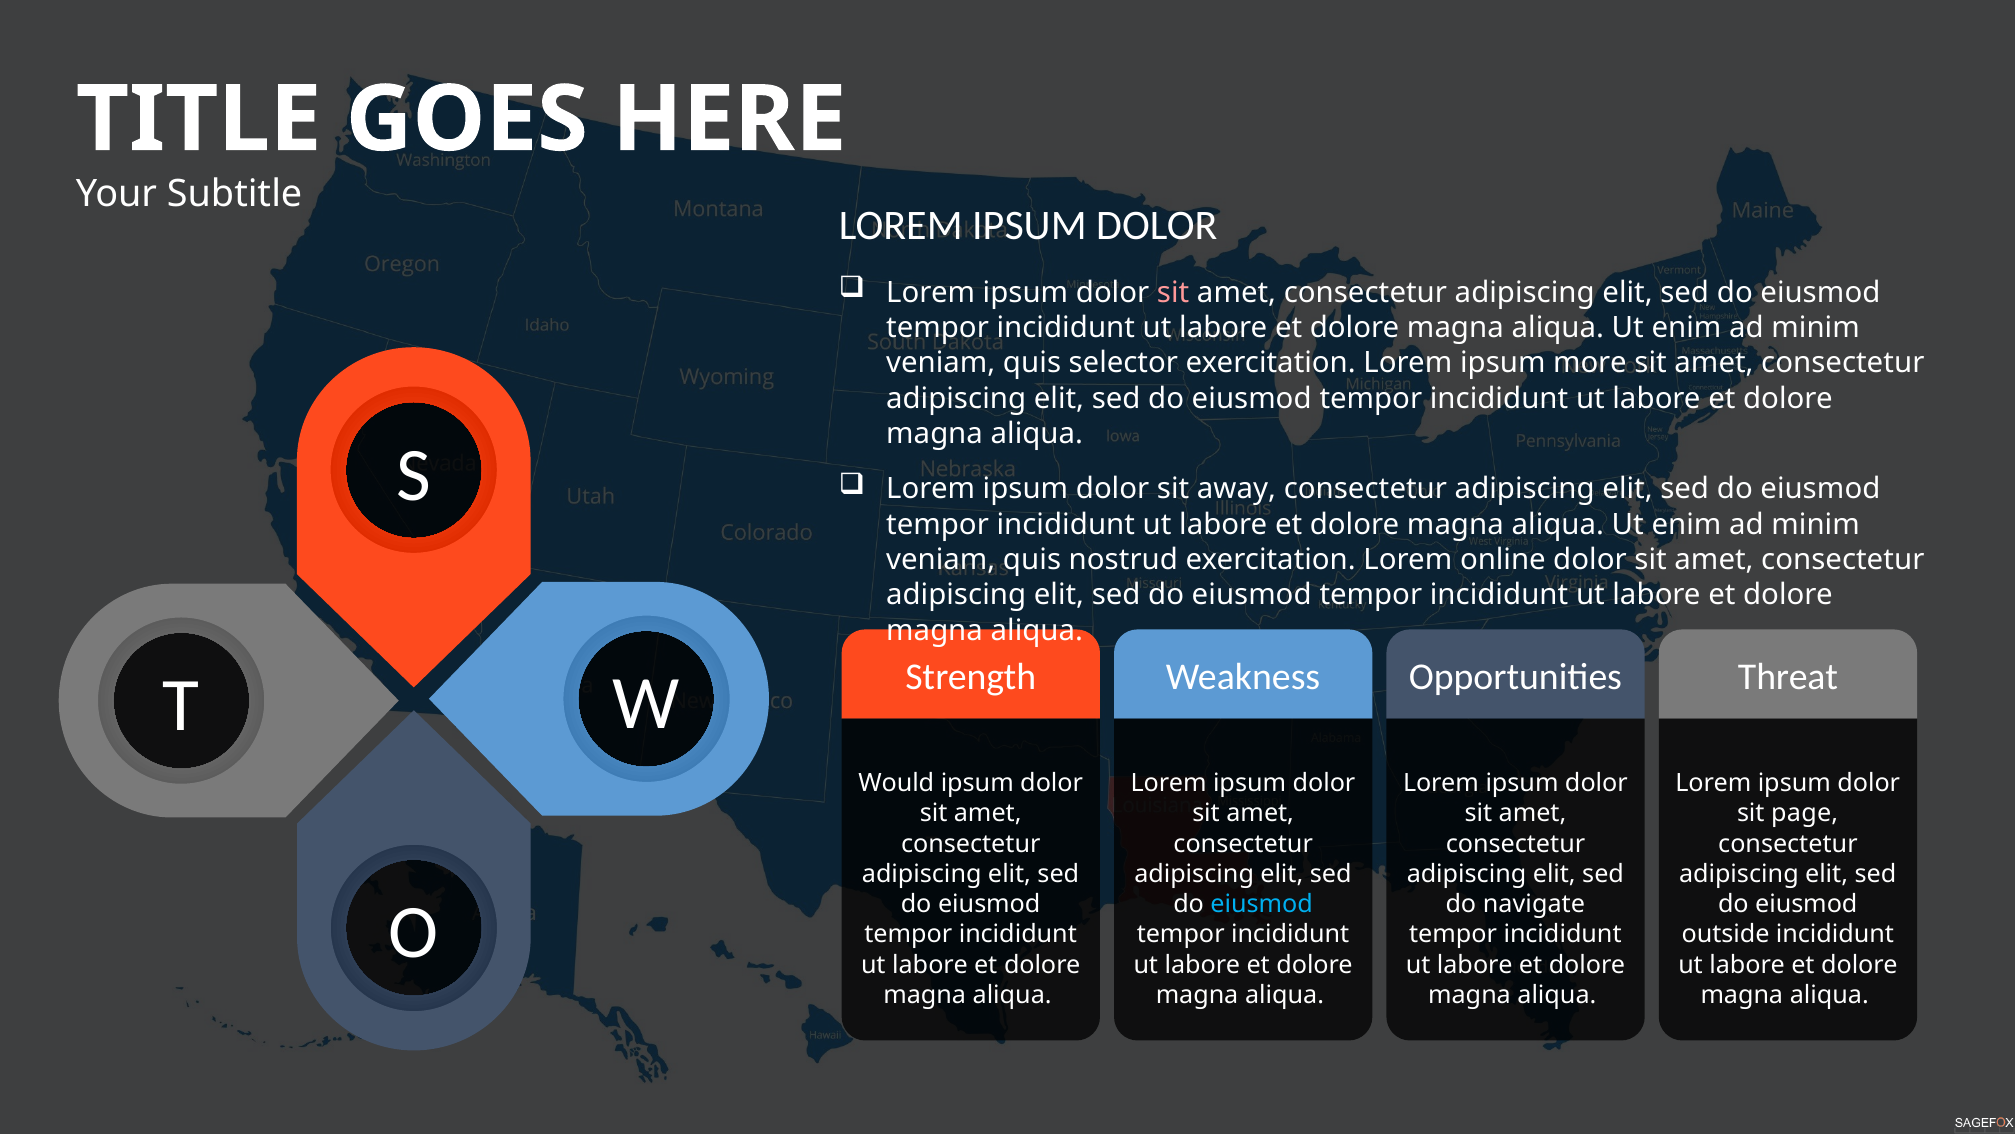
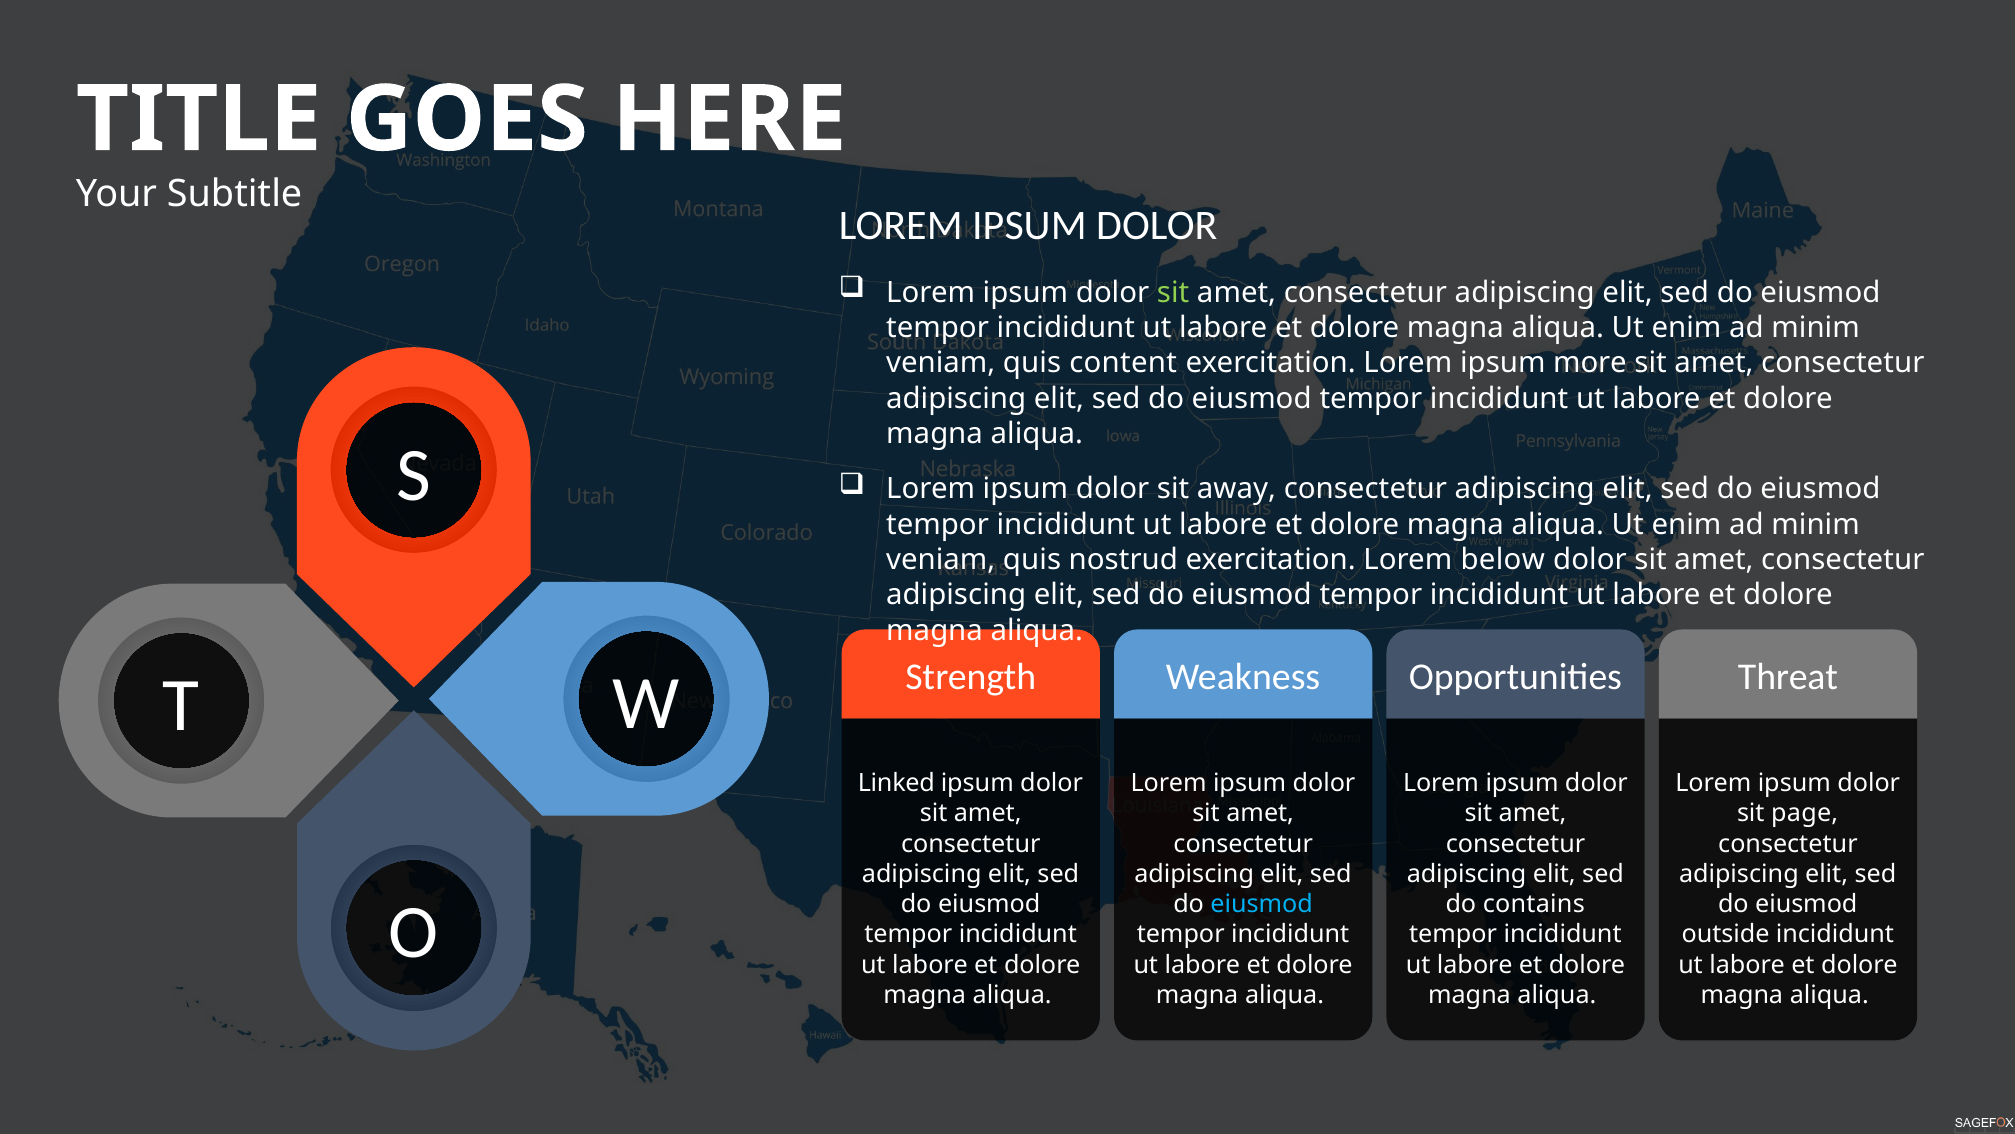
sit colour: pink -> light green (1173, 292)
selector: selector -> content (1123, 363)
online: online -> below (1503, 559)
Would: Would -> Linked (896, 783)
navigate: navigate -> contains (1534, 904)
